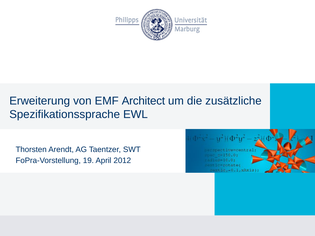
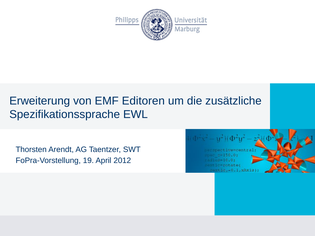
Architect: Architect -> Editoren (143, 101)
